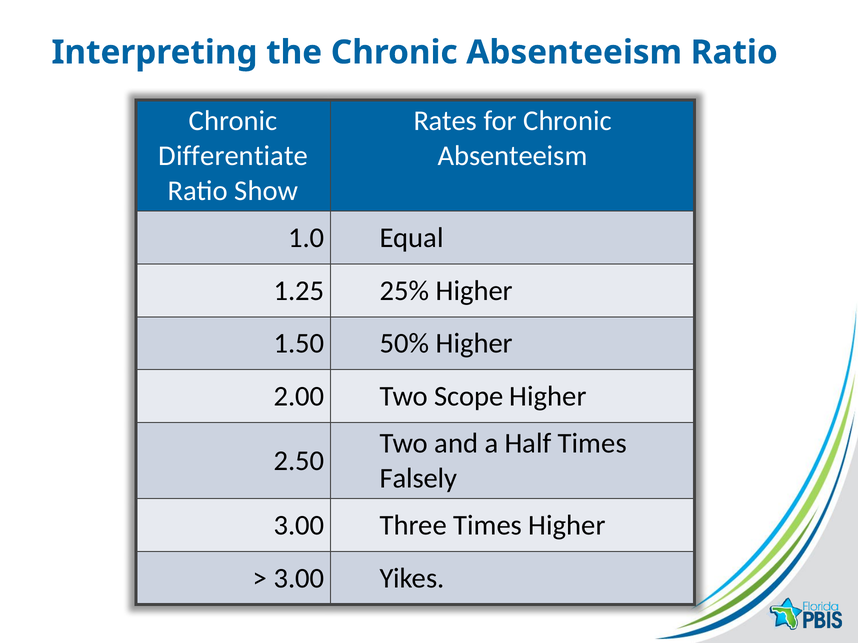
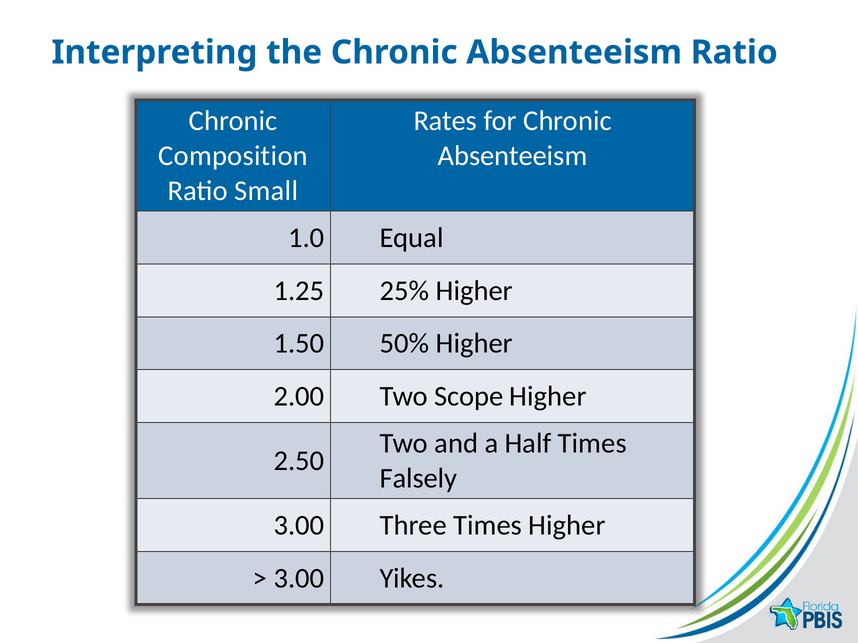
Differentiate: Differentiate -> Composition (233, 156)
Show: Show -> Small (266, 191)
